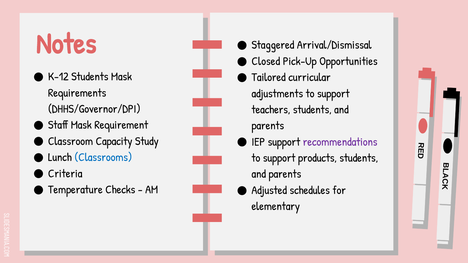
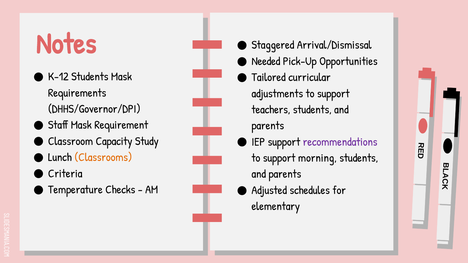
Closed: Closed -> Needed (266, 61)
Classrooms colour: blue -> orange (103, 157)
products: products -> morning (317, 158)
